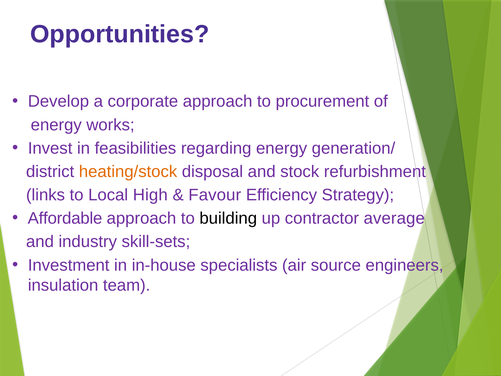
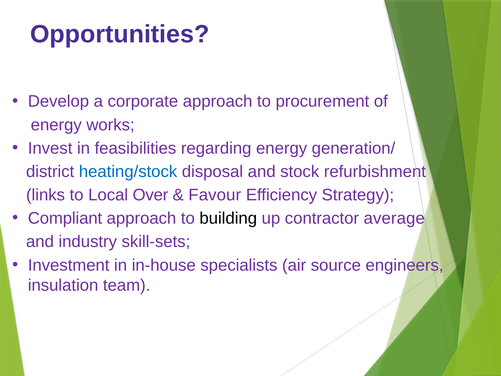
heating/stock colour: orange -> blue (128, 171)
High: High -> Over (150, 195)
Affordable: Affordable -> Compliant (65, 218)
